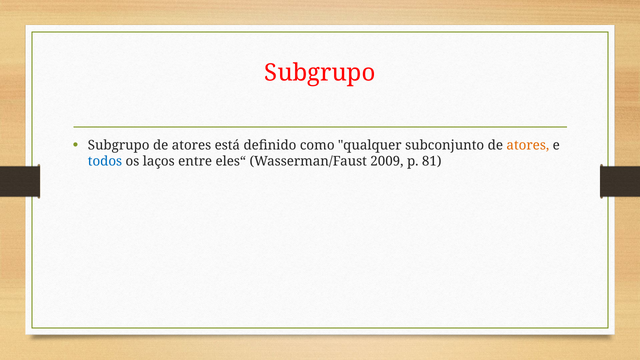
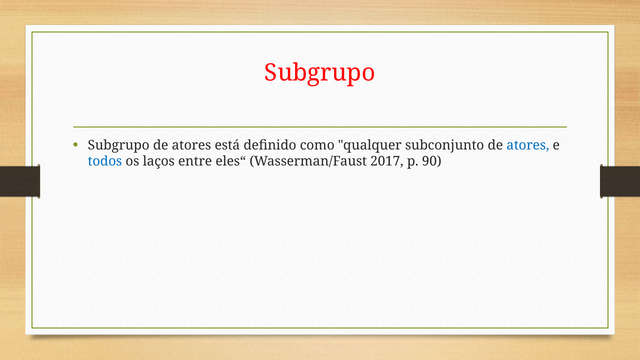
atores colour: orange -> blue (528, 146)
2009: 2009 -> 2017 (387, 162)
81: 81 -> 90 (432, 162)
